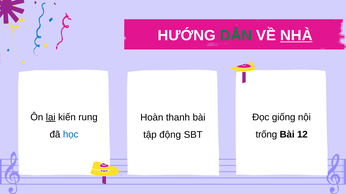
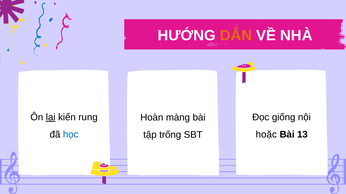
DẪN colour: green -> orange (236, 36)
NHÀ underline: present -> none (296, 36)
thanh: thanh -> màng (178, 118)
trống: trống -> hoặc (266, 135)
12: 12 -> 13 (302, 135)
động: động -> trống (170, 135)
